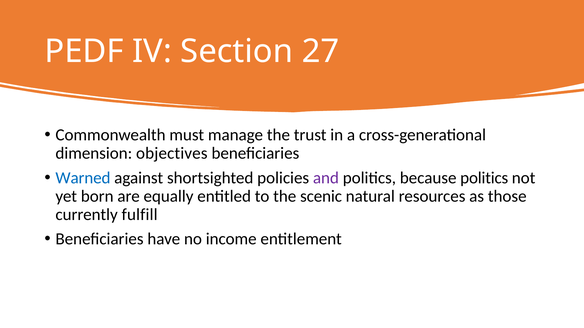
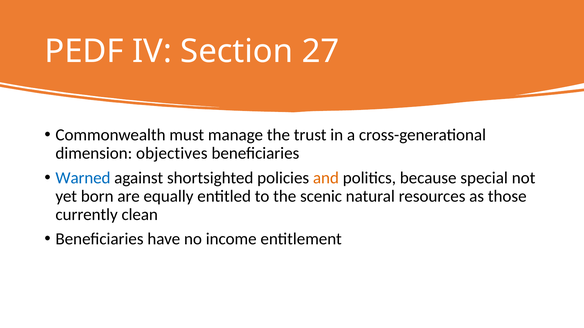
and colour: purple -> orange (326, 178)
because politics: politics -> special (484, 178)
fulfill: fulfill -> clean (140, 215)
